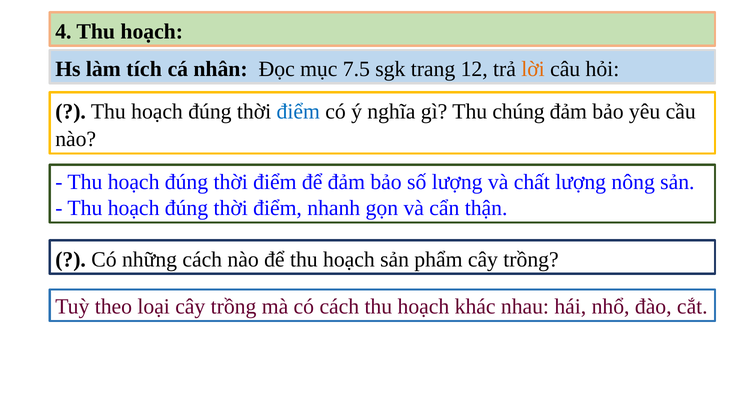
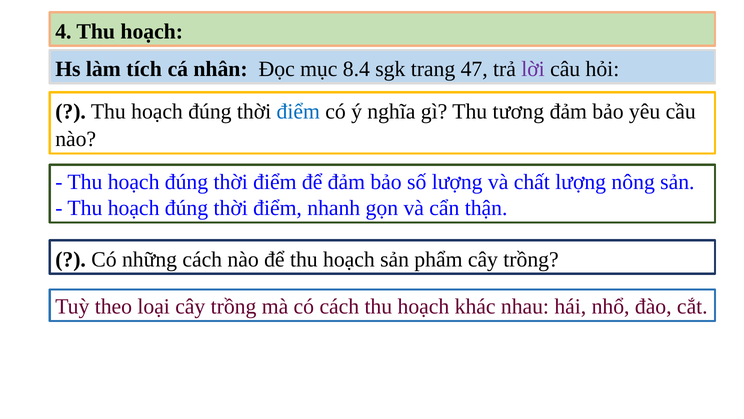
7.5: 7.5 -> 8.4 (356, 69)
12: 12 -> 47 (474, 69)
lời colour: orange -> purple (533, 69)
chúng: chúng -> tương (518, 111)
